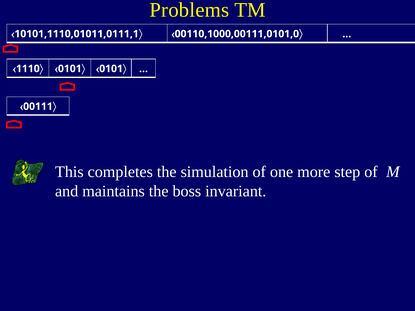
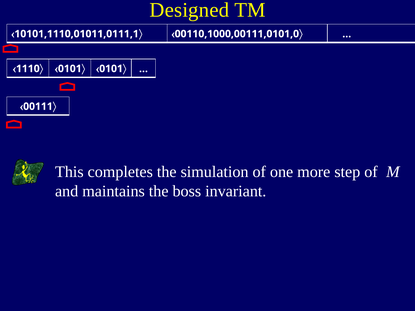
Problems: Problems -> Designed (189, 10)
